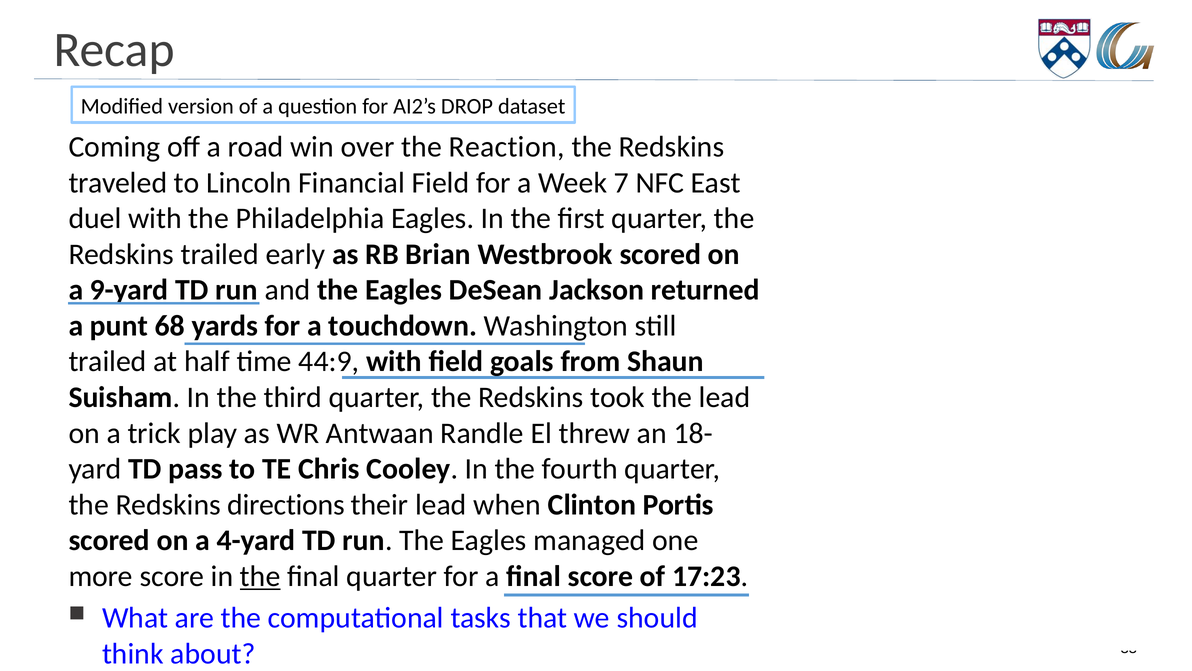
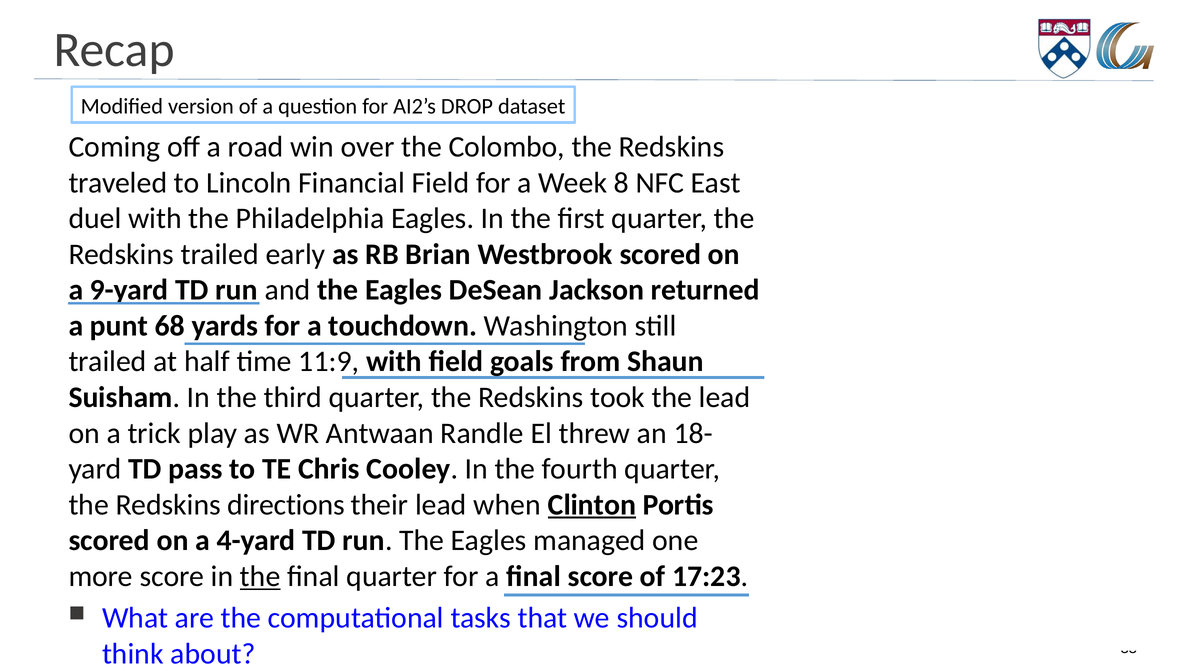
Reaction: Reaction -> Colombo (507, 147)
7: 7 -> 8 (621, 183)
44:9: 44:9 -> 11:9 (329, 361)
Clinton underline: none -> present (592, 504)
